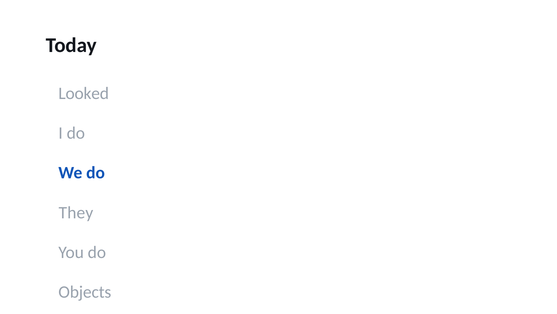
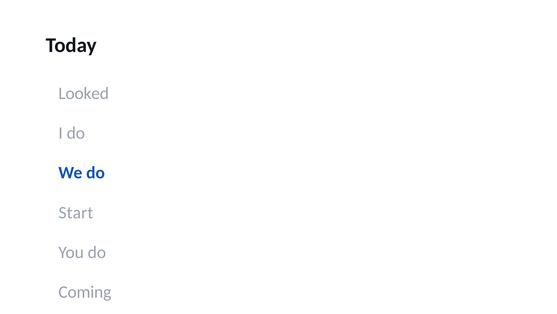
They: They -> Start (76, 212)
Objects: Objects -> Coming (85, 292)
